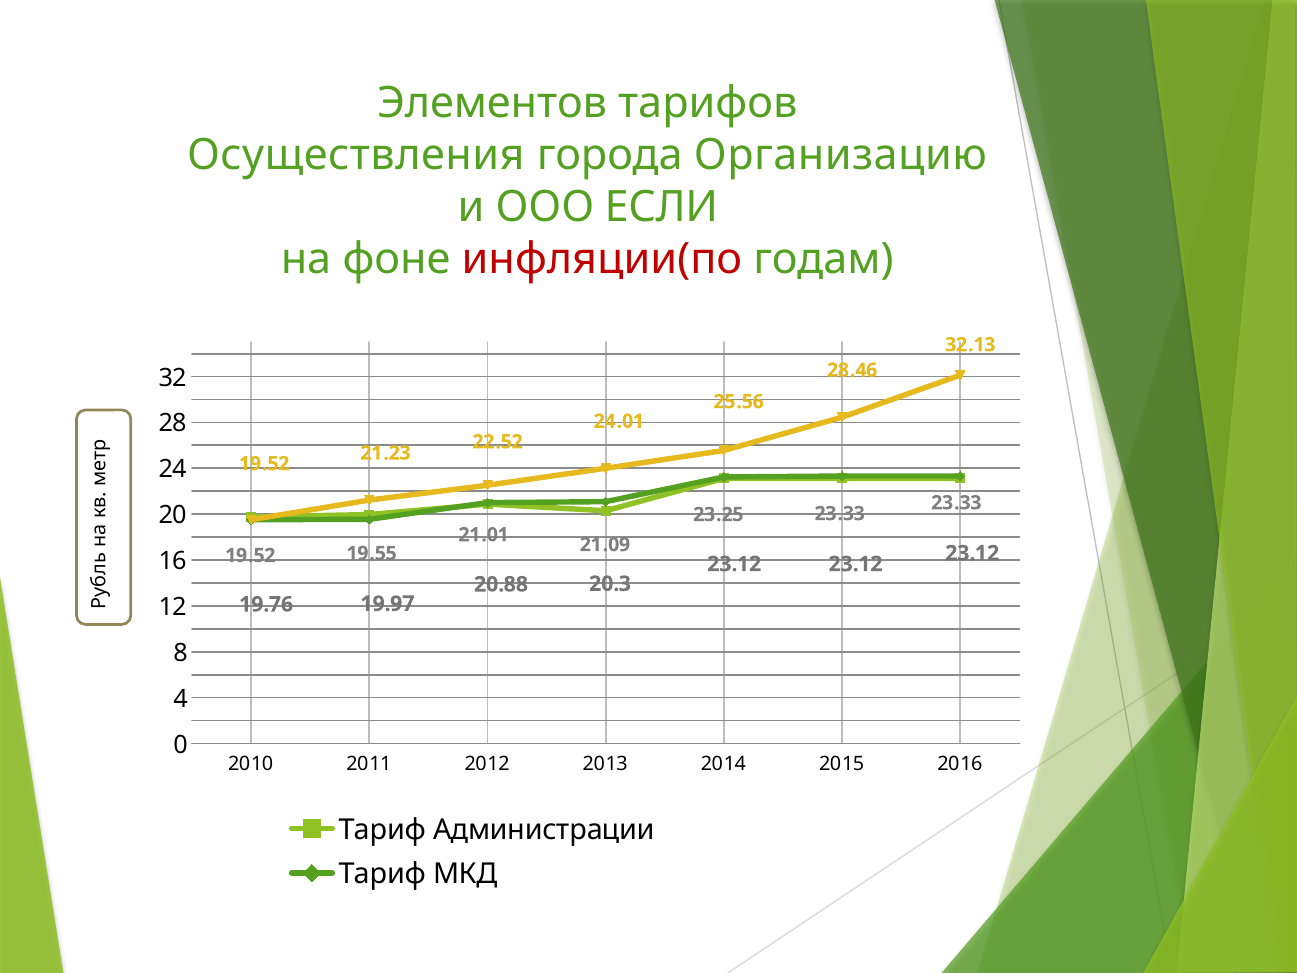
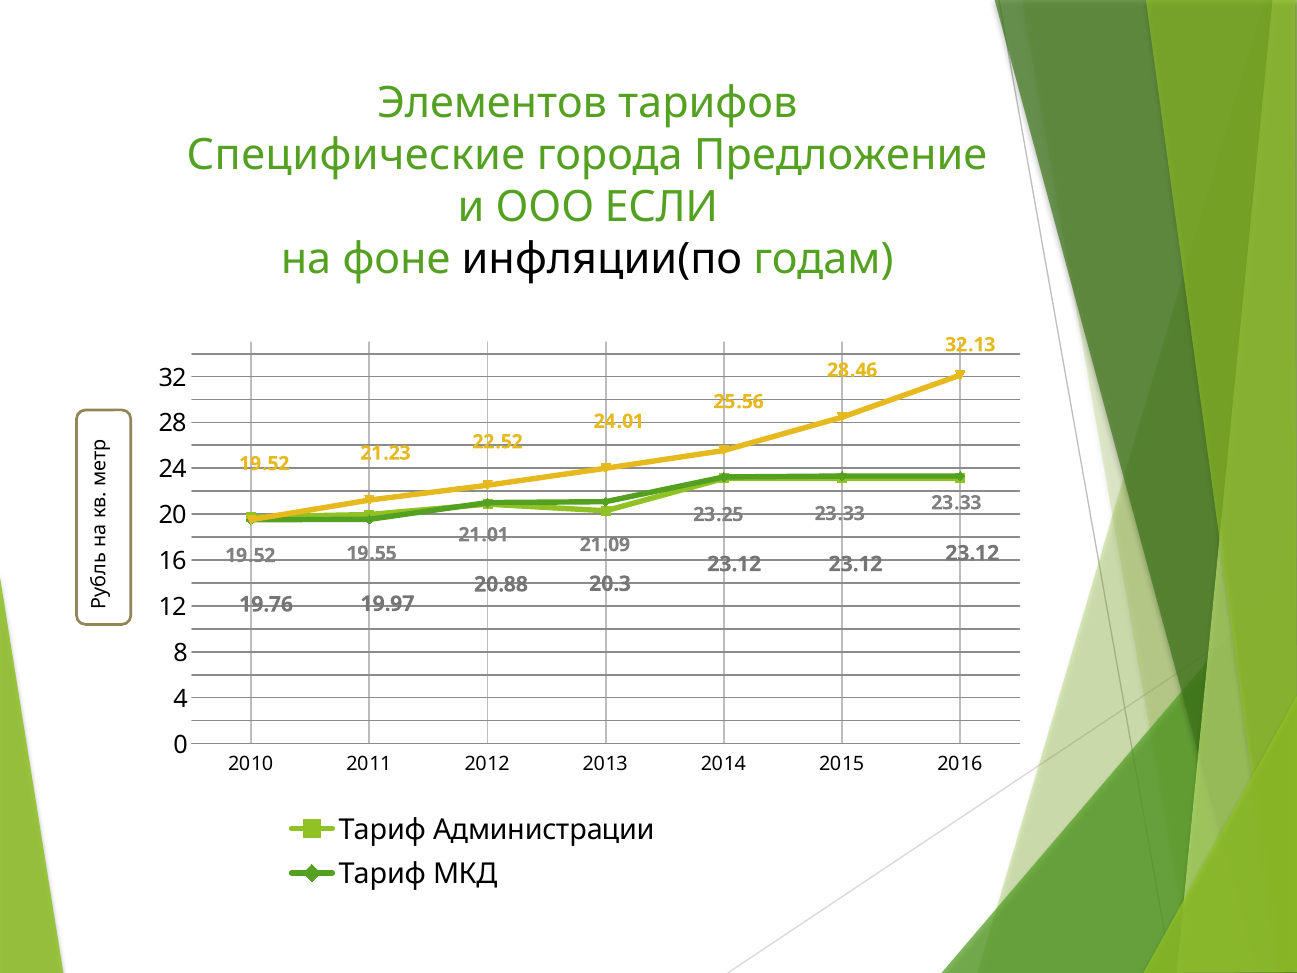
Осуществления: Осуществления -> Специфические (356, 155)
Организацию: Организацию -> Предложение (841, 155)
инфляции(по colour: red -> black (602, 259)
